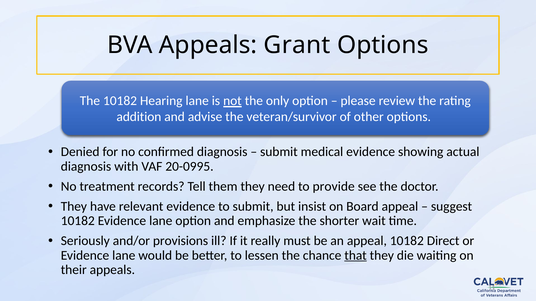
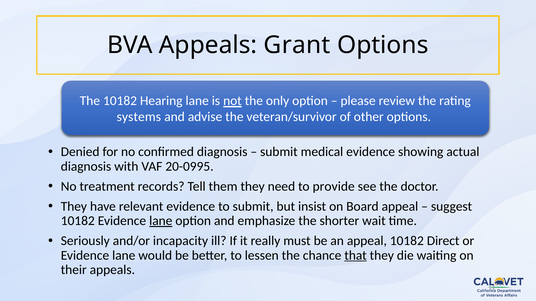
addition: addition -> systems (139, 117)
lane underline: none -> present (161, 221)
provisions: provisions -> incapacity (181, 241)
